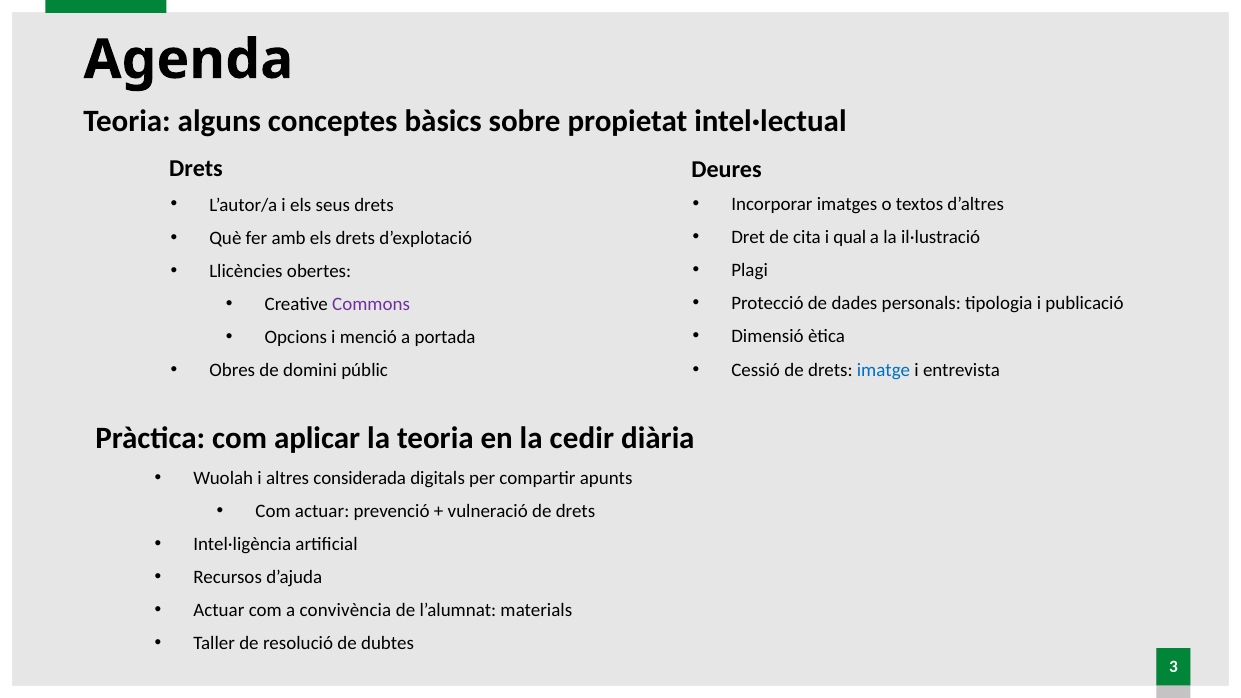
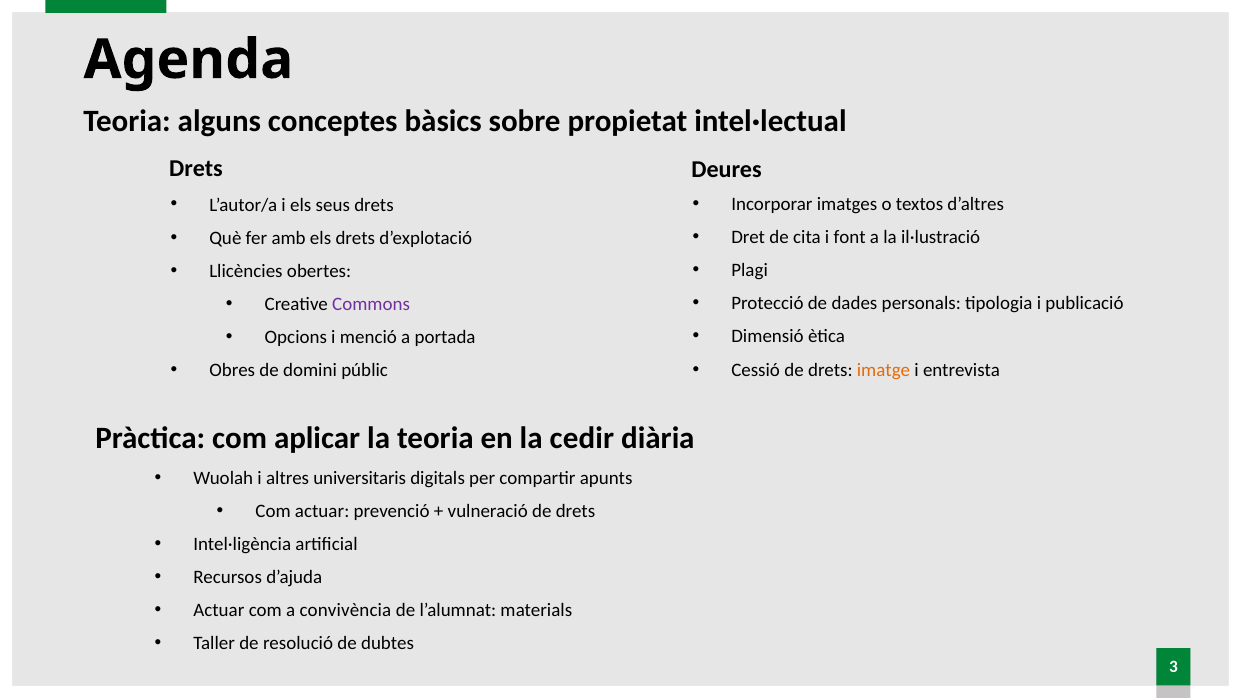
qual: qual -> font (850, 237)
imatge colour: blue -> orange (884, 370)
considerada: considerada -> universitaris (360, 478)
